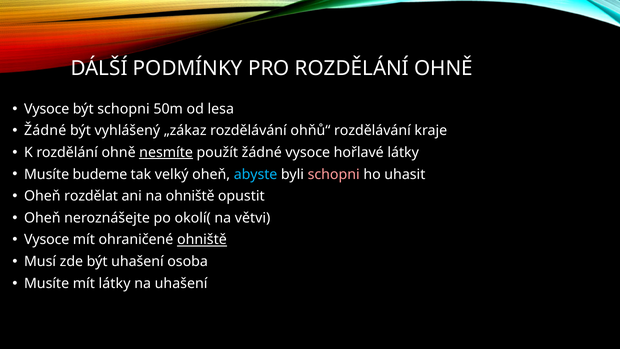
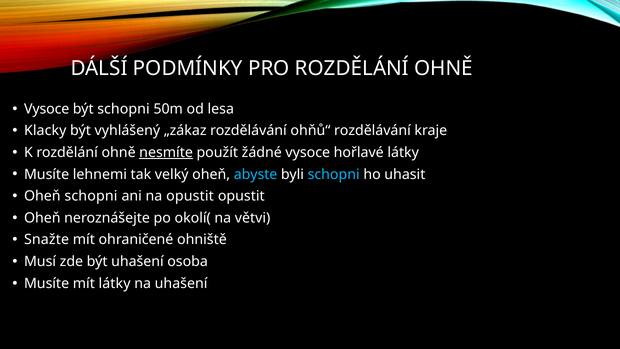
Žádné: Žádné -> Klacky (45, 131)
budeme: budeme -> lehnemi (100, 174)
schopni colour: pink -> light blue (334, 174)
Oheň rozdělat: rozdělat -> schopni (91, 196)
na ohniště: ohniště -> opustit (190, 196)
Vysoce: Vysoce -> Snažte (47, 240)
ohniště underline: present -> none (202, 240)
